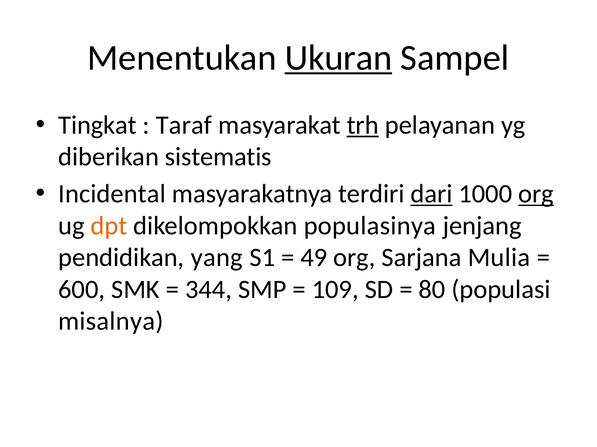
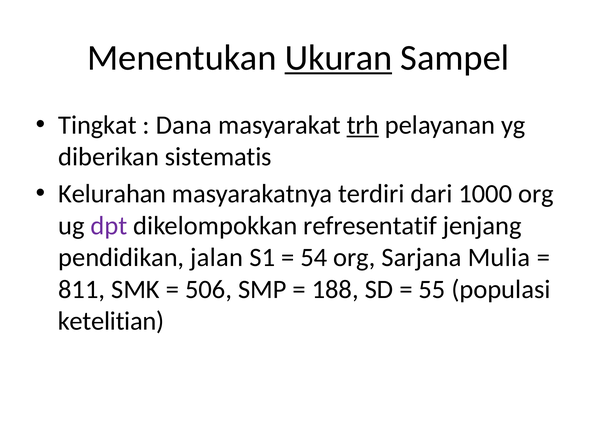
Taraf: Taraf -> Dana (184, 125)
Incidental: Incidental -> Kelurahan (112, 194)
dari underline: present -> none (431, 194)
org underline: present -> none (536, 194)
dpt colour: orange -> purple (109, 226)
populasinya: populasinya -> refresentatif (370, 226)
yang: yang -> jalan (217, 258)
49: 49 -> 54 (314, 258)
600: 600 -> 811 (82, 290)
344: 344 -> 506 (209, 290)
109: 109 -> 188 (335, 290)
80: 80 -> 55 (432, 290)
misalnya: misalnya -> ketelitian (111, 322)
